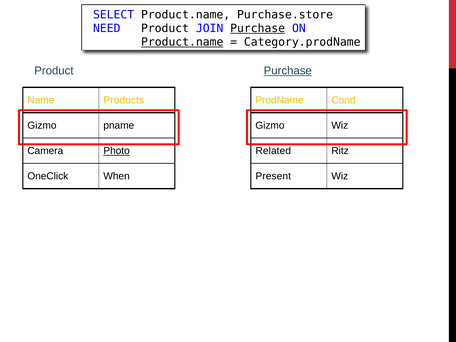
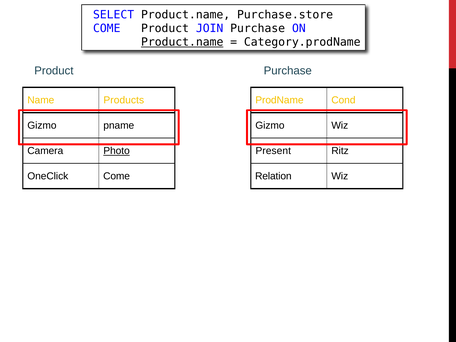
NEED: NEED -> COME (107, 28)
Purchase underline: present -> none (258, 28)
Purchase underline: present -> none (288, 71)
Related: Related -> Present (273, 151)
OneClick When: When -> Come (117, 176)
Present: Present -> Relation (273, 176)
